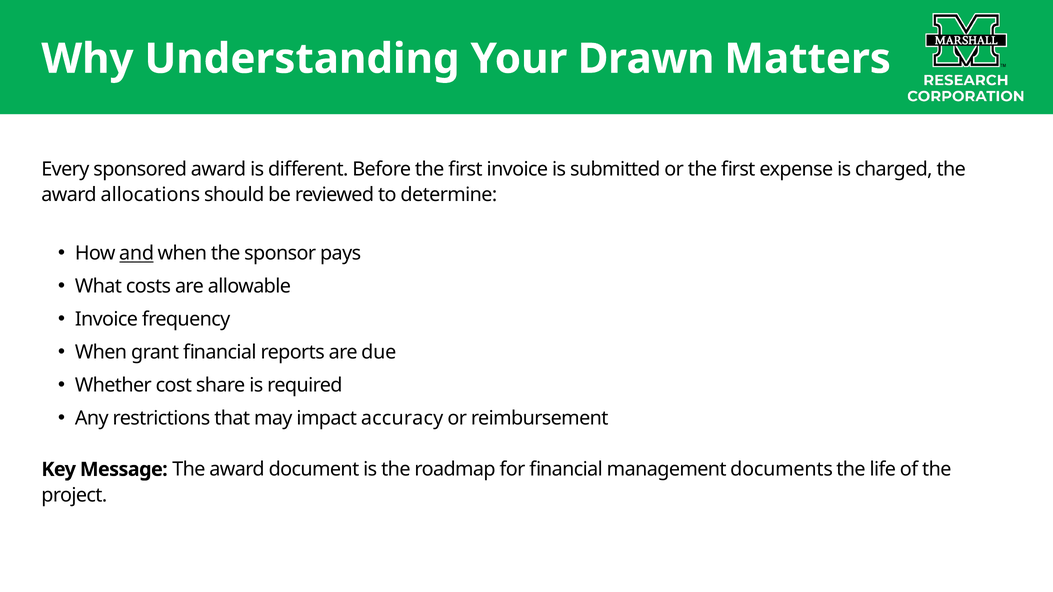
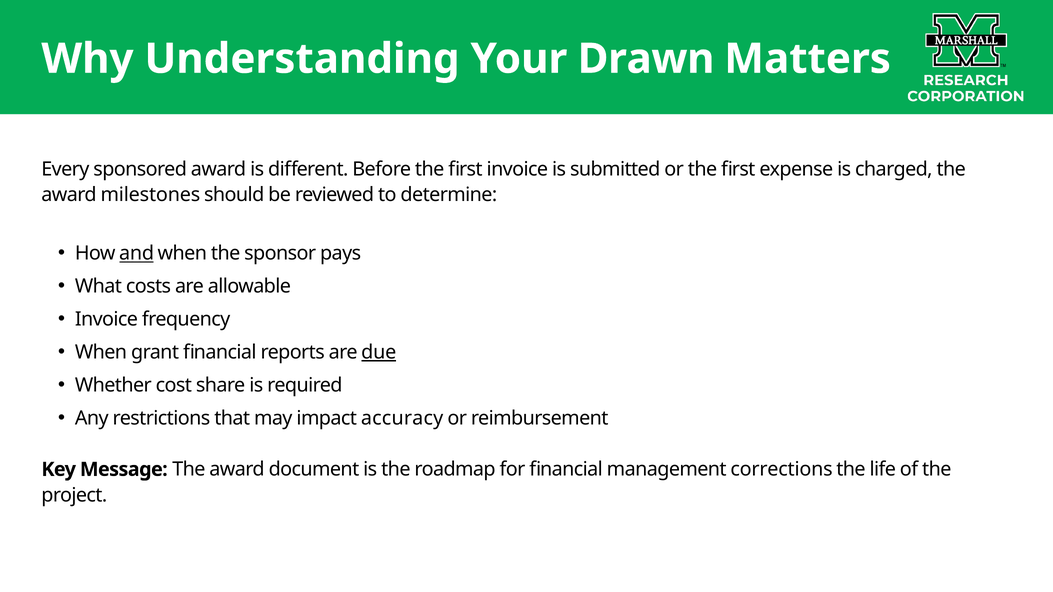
allocations: allocations -> milestones (150, 195)
due underline: none -> present (379, 352)
documents: documents -> corrections (782, 470)
